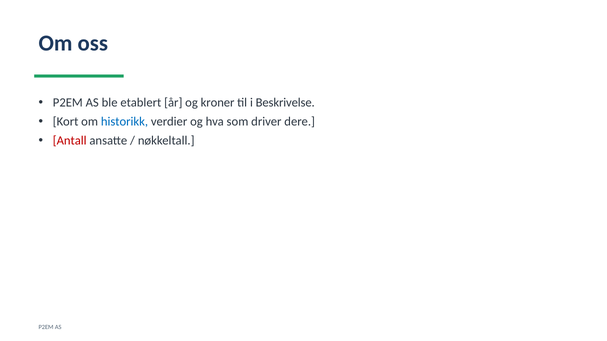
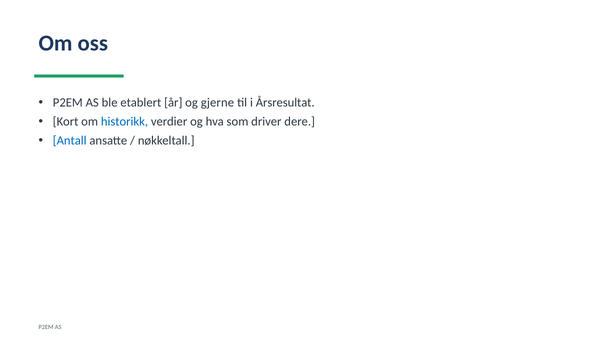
kroner: kroner -> gjerne (217, 103)
Beskrivelse: Beskrivelse -> Årsresultat (285, 103)
Antall colour: red -> blue (70, 141)
